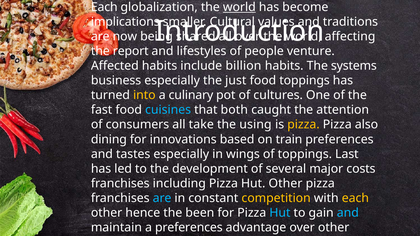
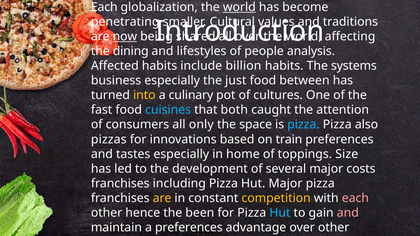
implications: implications -> penetrating (125, 22)
now underline: none -> present (125, 36)
report: report -> dining (131, 51)
venture: venture -> analysis (311, 51)
food toppings: toppings -> between (304, 81)
take: take -> only (201, 125)
using: using -> space (256, 125)
pizza colour: yellow -> light blue (303, 125)
dining: dining -> pizzas (109, 139)
wings: wings -> home (243, 154)
Last: Last -> Size (347, 154)
Hut Other: Other -> Major (286, 184)
are colour: light blue -> yellow (162, 198)
each colour: yellow -> pink (355, 198)
and colour: light blue -> pink (348, 213)
